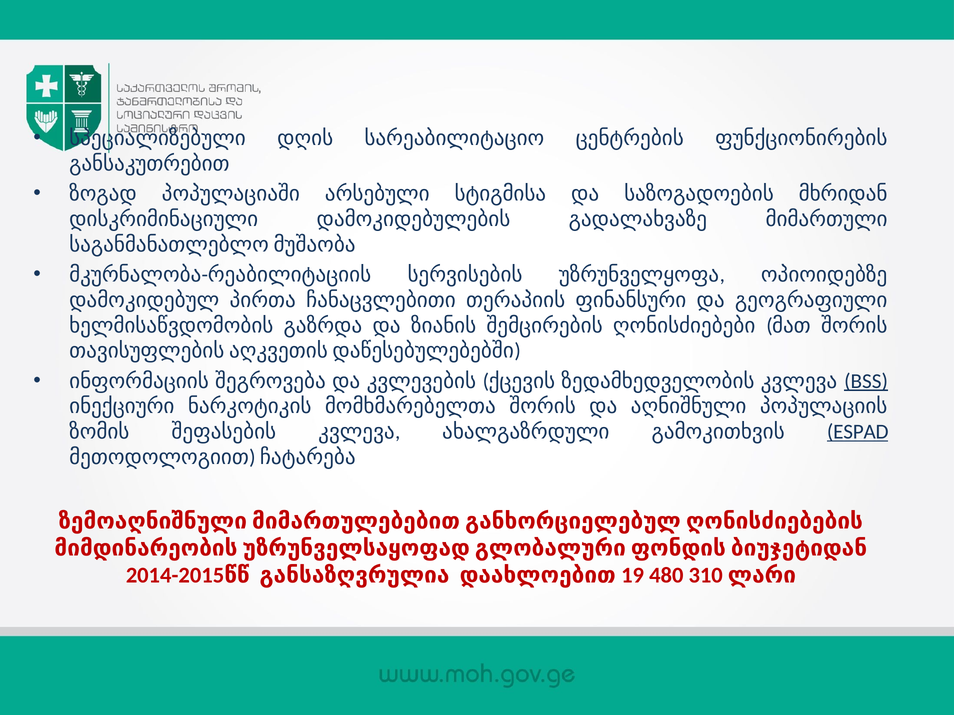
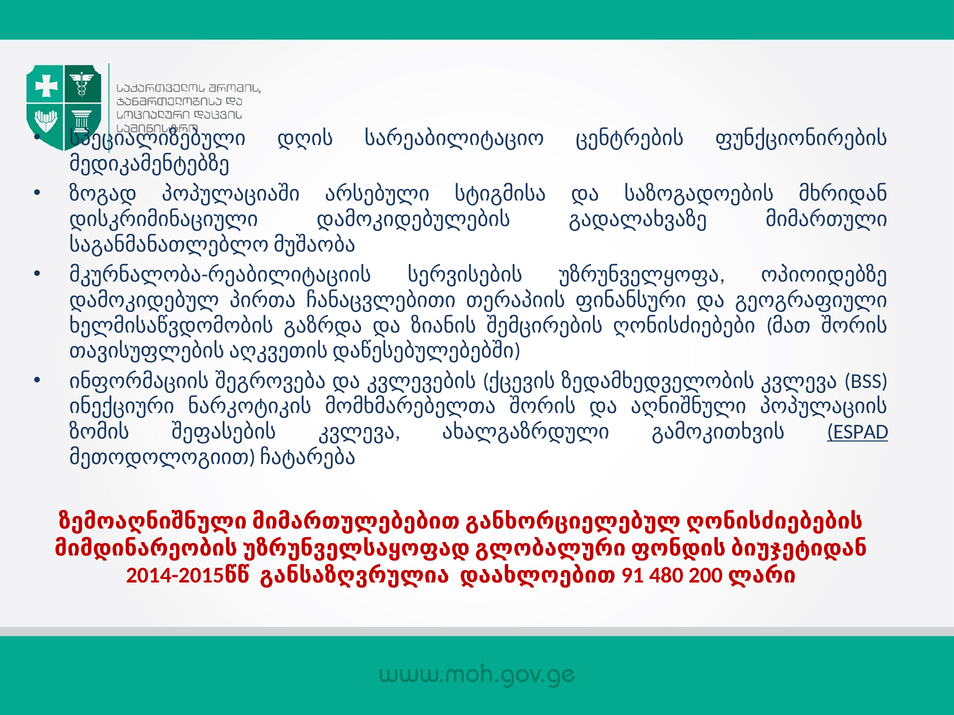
განსაკუთრებით: განსაკუთრებით -> მედიკამენტებზე (149, 164)
BSS underline: present -> none (866, 381)
19: 19 -> 91 (633, 576)
310: 310 -> 200 (706, 576)
